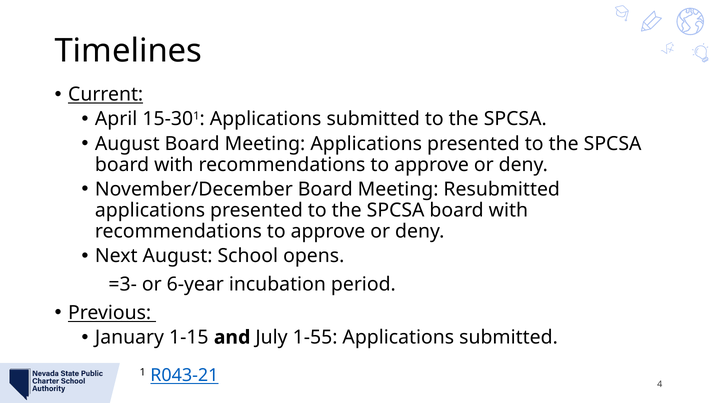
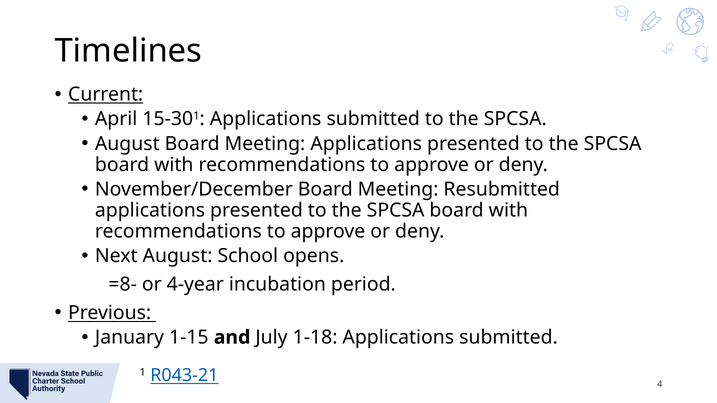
=3-: =3- -> =8- (123, 284)
6-year: 6-year -> 4-year (195, 284)
1-55: 1-55 -> 1-18 (315, 338)
